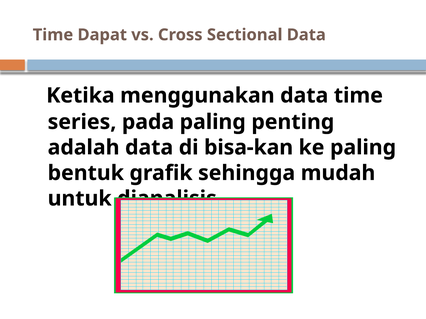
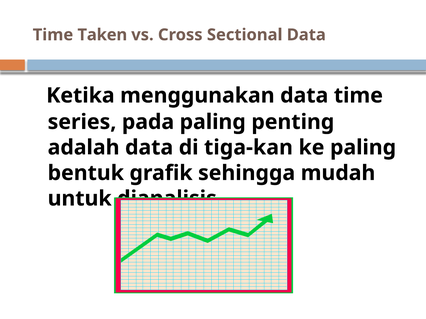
Dapat: Dapat -> Taken (102, 35)
bisa-kan: bisa-kan -> tiga-kan (249, 148)
